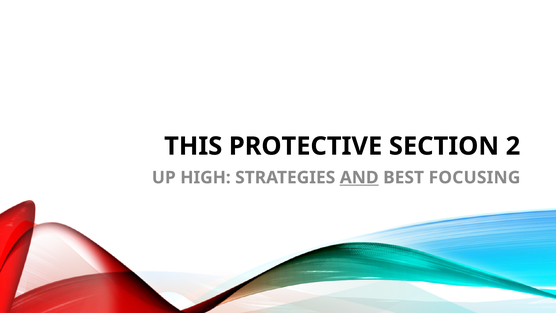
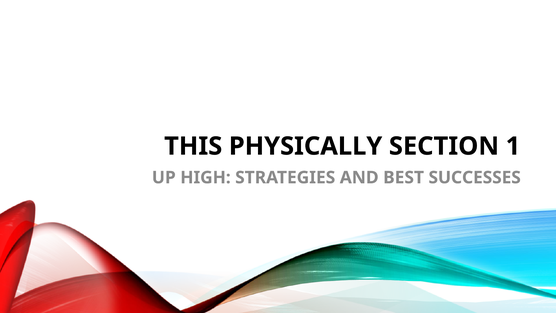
PROTECTIVE: PROTECTIVE -> PHYSICALLY (306, 146)
2: 2 -> 1 (513, 146)
AND underline: present -> none (359, 177)
FOCUSING: FOCUSING -> SUCCESSES (475, 177)
